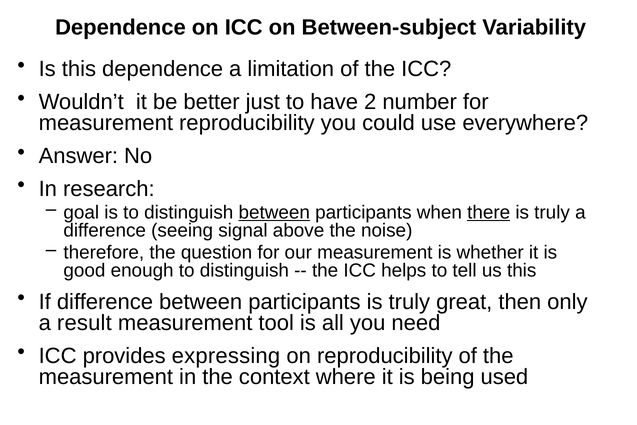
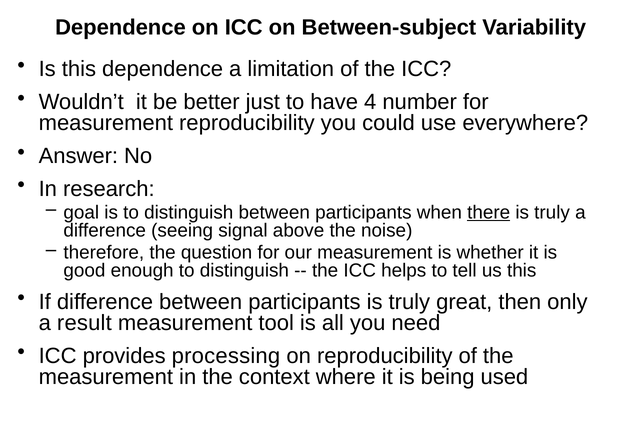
2: 2 -> 4 (370, 102)
between underline: present -> none (274, 212)
expressing: expressing -> processing (226, 356)
